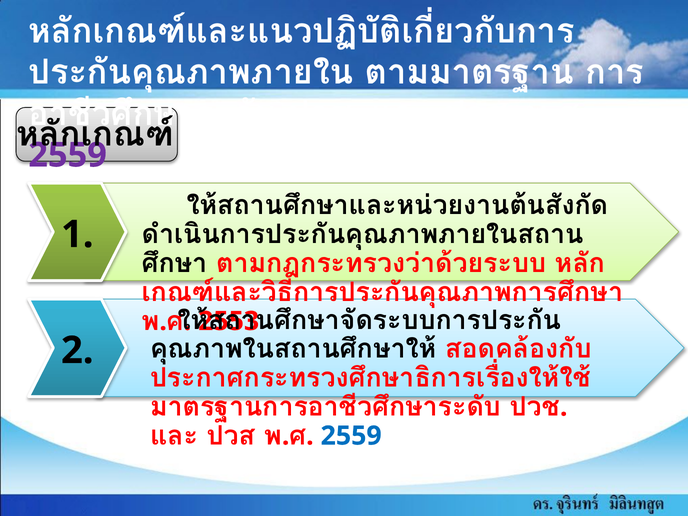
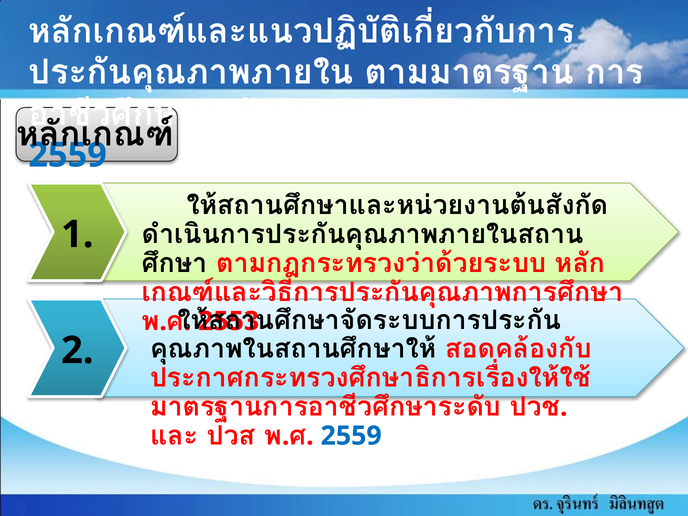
2559 colour: purple -> blue (68, 155)
